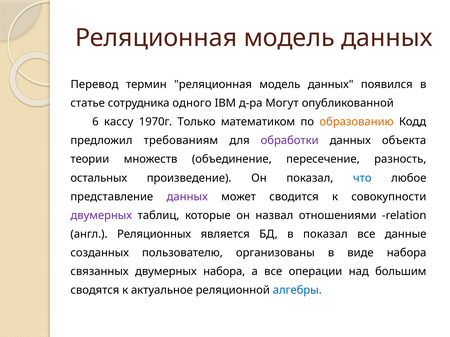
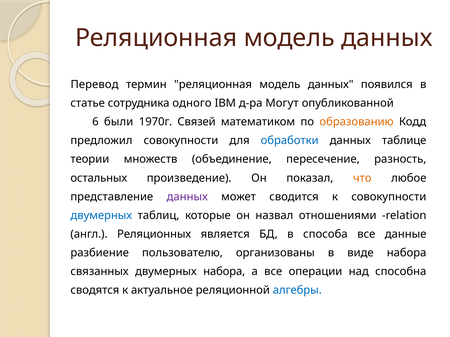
кассу: кассу -> были (119, 122)
Только: Только -> Связей (197, 122)
предложил требованиям: требованиям -> совокупности (181, 141)
обработки colour: purple -> blue (290, 141)
объекта: объекта -> таблице (404, 141)
что colour: blue -> orange (362, 178)
двумерных colour: purple -> blue (101, 216)
в показал: показал -> способа (325, 234)
созданных: созданных -> разбиение (100, 253)
большим: большим -> способна (401, 272)
